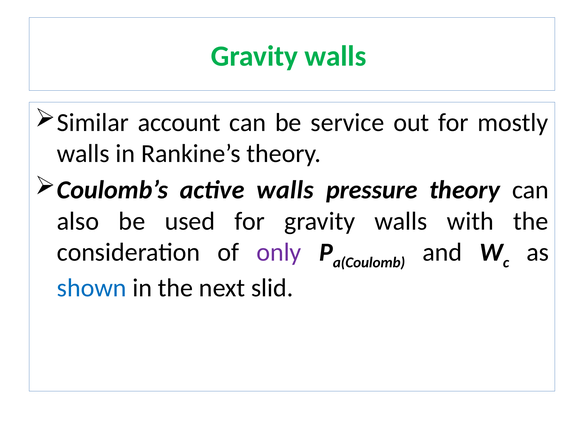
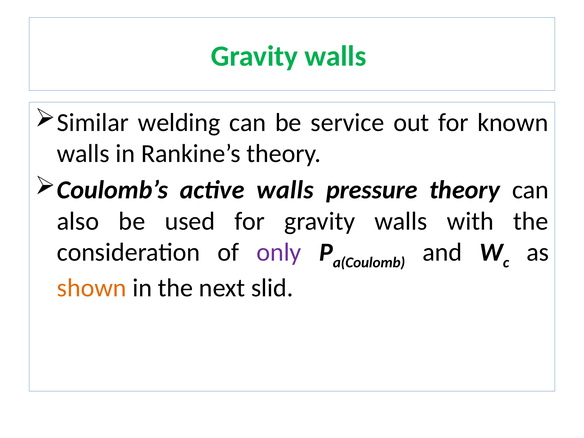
account: account -> welding (179, 123)
mostly: mostly -> known (513, 123)
shown colour: blue -> orange (92, 288)
